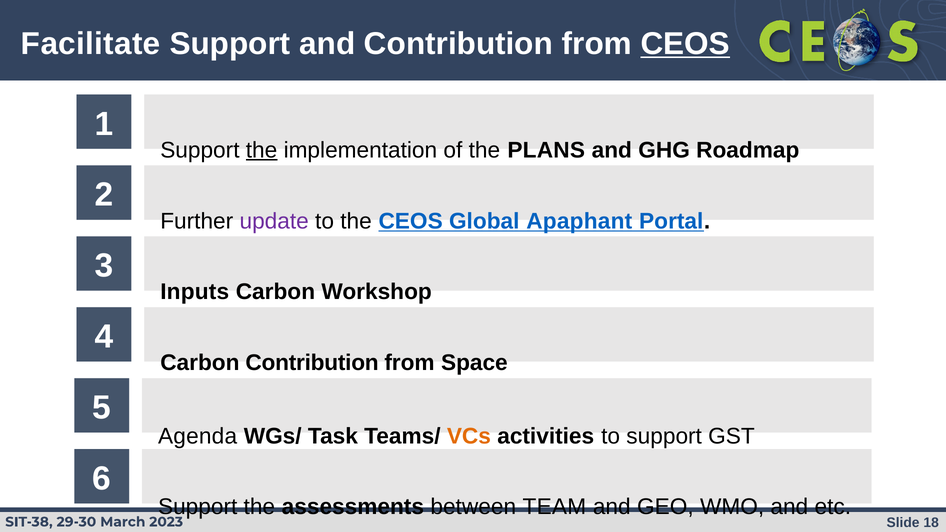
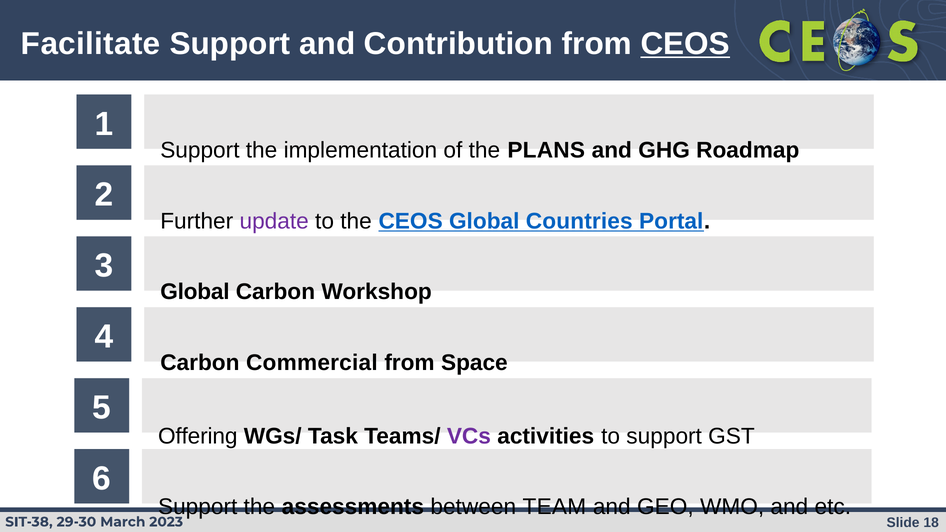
the underline: present -> none (262, 150)
Apaphant: Apaphant -> Countries (579, 221)
Inputs: Inputs -> Global (195, 292)
Carbon Contribution: Contribution -> Commercial (312, 363)
Agenda: Agenda -> Offering (198, 436)
VCs colour: orange -> purple (469, 436)
